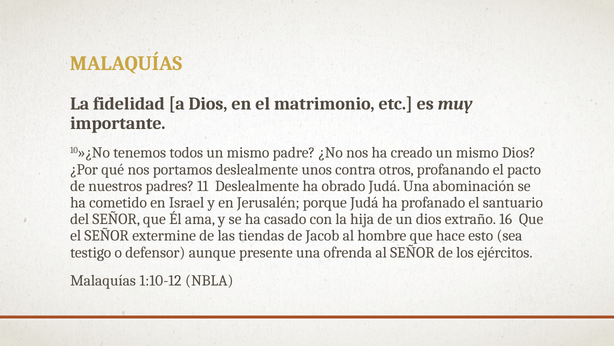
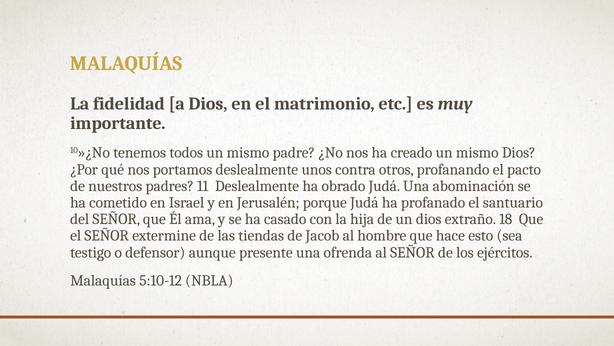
16: 16 -> 18 (506, 219)
1:10-12: 1:10-12 -> 5:10-12 (161, 280)
